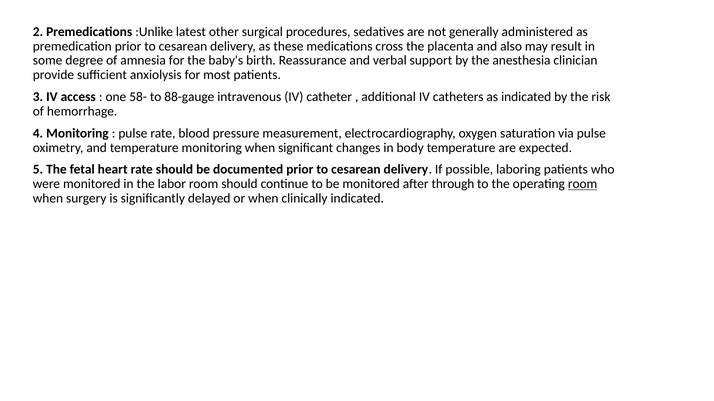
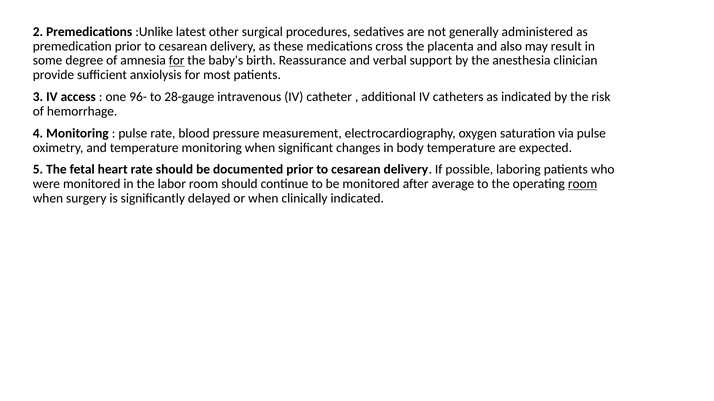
for underline: none -> present (177, 61)
58-: 58- -> 96- (138, 97)
88-gauge: 88-gauge -> 28-gauge (189, 97)
through: through -> average (453, 184)
